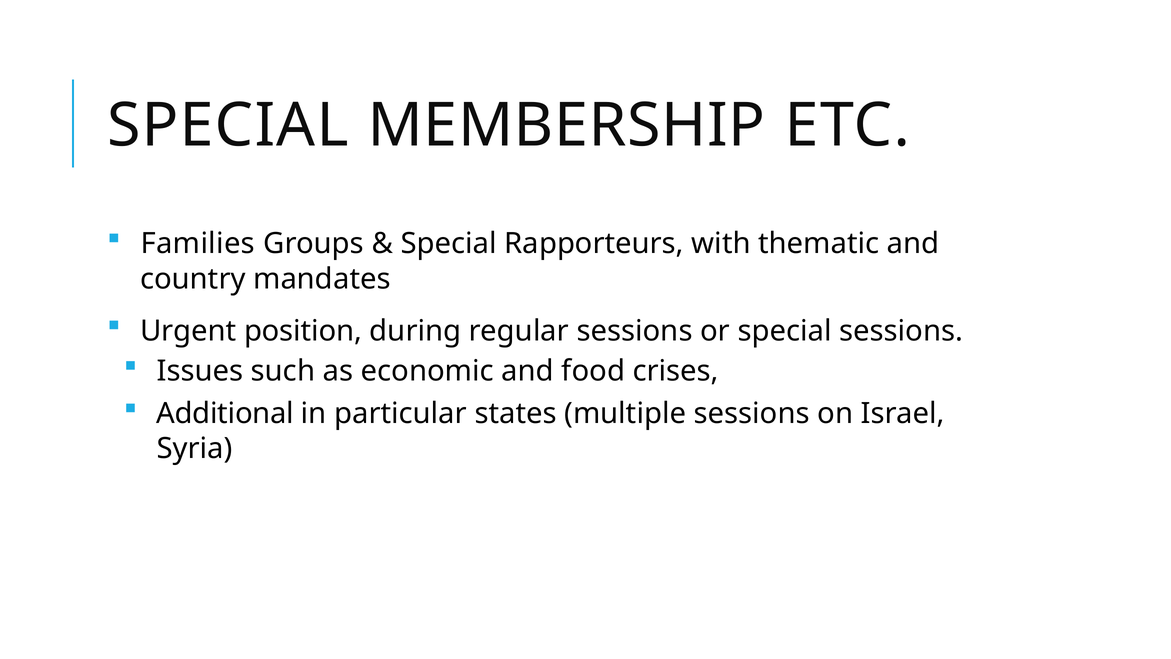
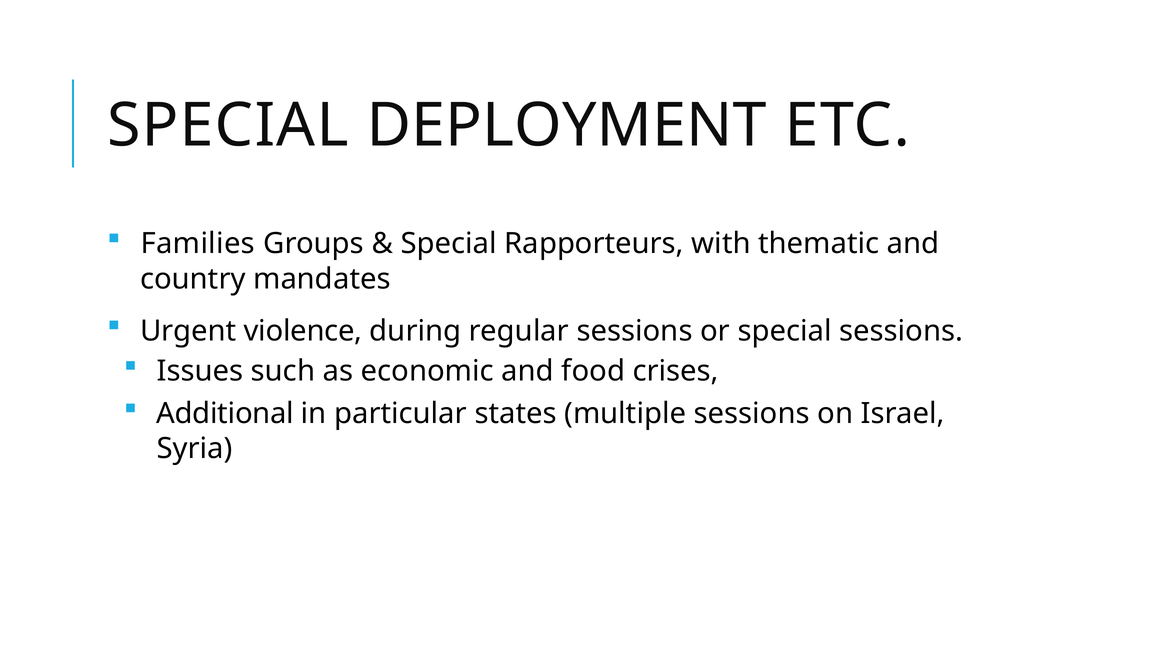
MEMBERSHIP: MEMBERSHIP -> DEPLOYMENT (567, 126)
position: position -> violence (303, 331)
